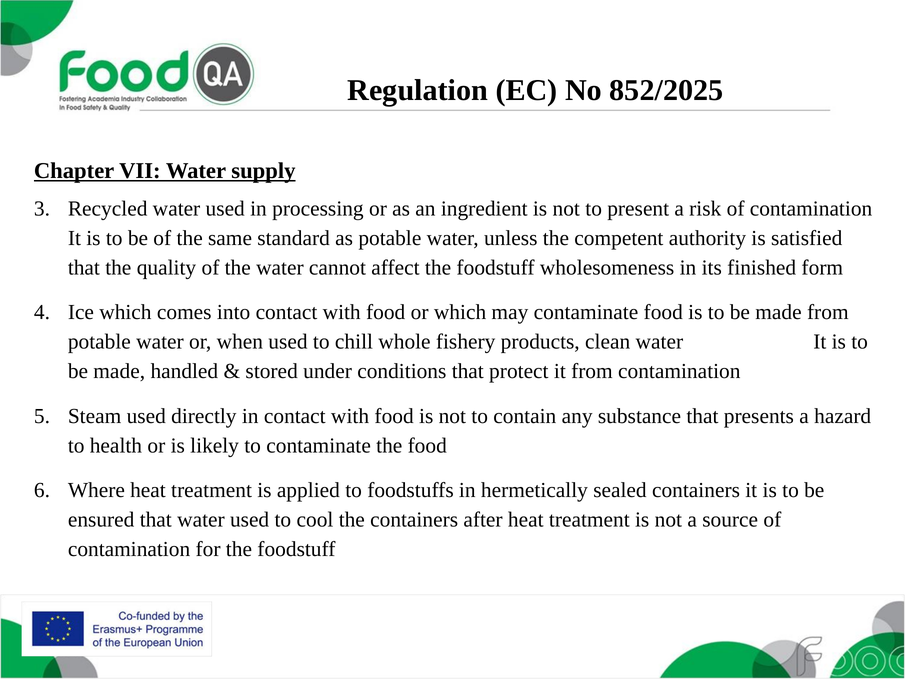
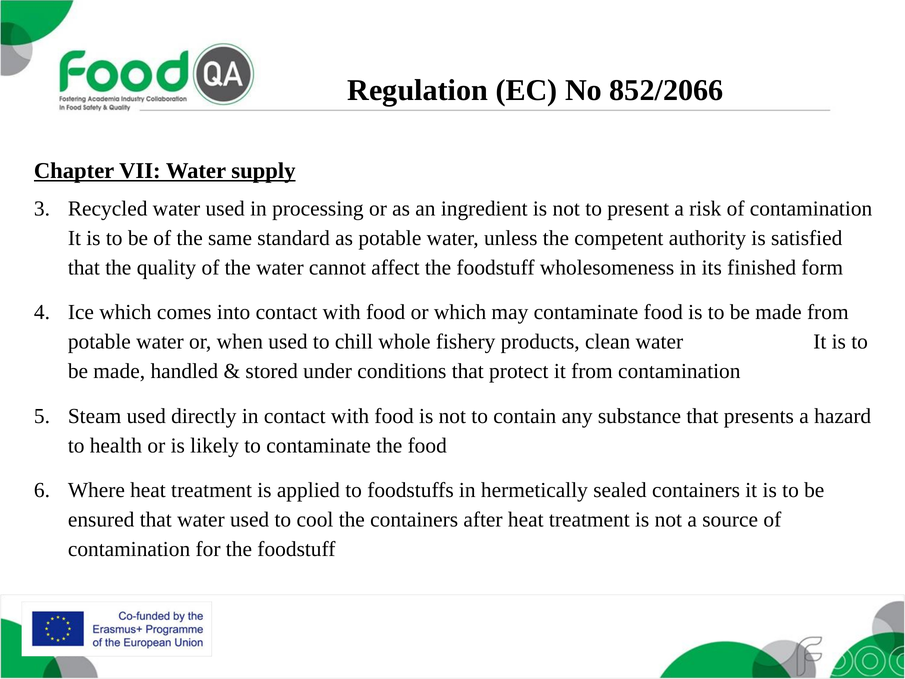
852/2025: 852/2025 -> 852/2066 (666, 90)
